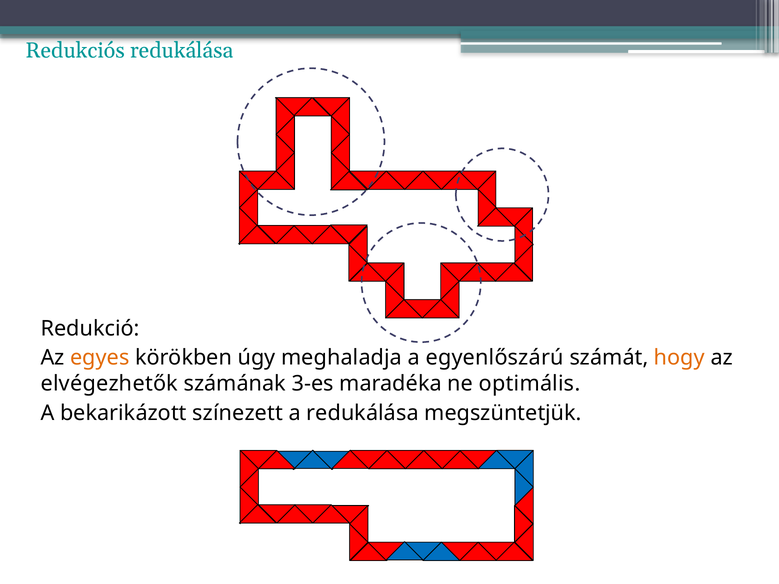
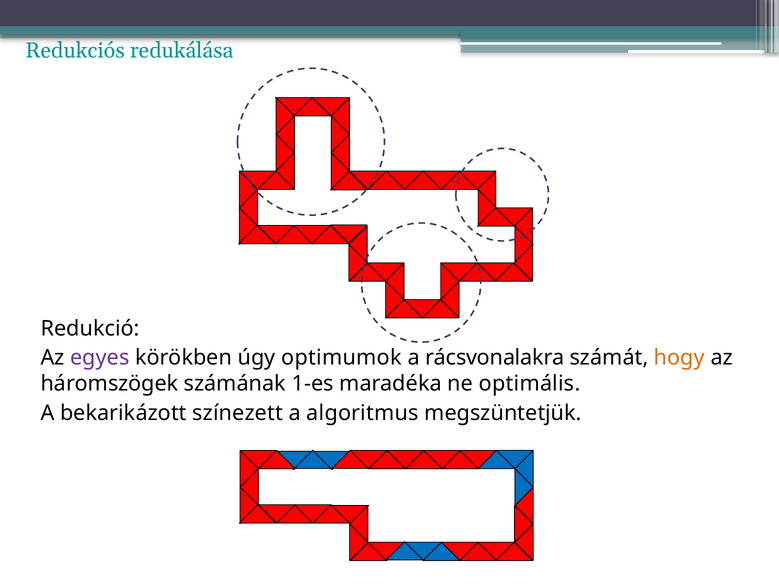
egyes colour: orange -> purple (100, 358)
meghaladja: meghaladja -> optimumok (342, 358)
egyenlőszárú: egyenlőszárú -> rácsvonalakra (495, 358)
elvégezhetők: elvégezhetők -> háromszögek (109, 384)
3-es: 3-es -> 1-es (313, 384)
a redukálása: redukálása -> algoritmus (362, 413)
